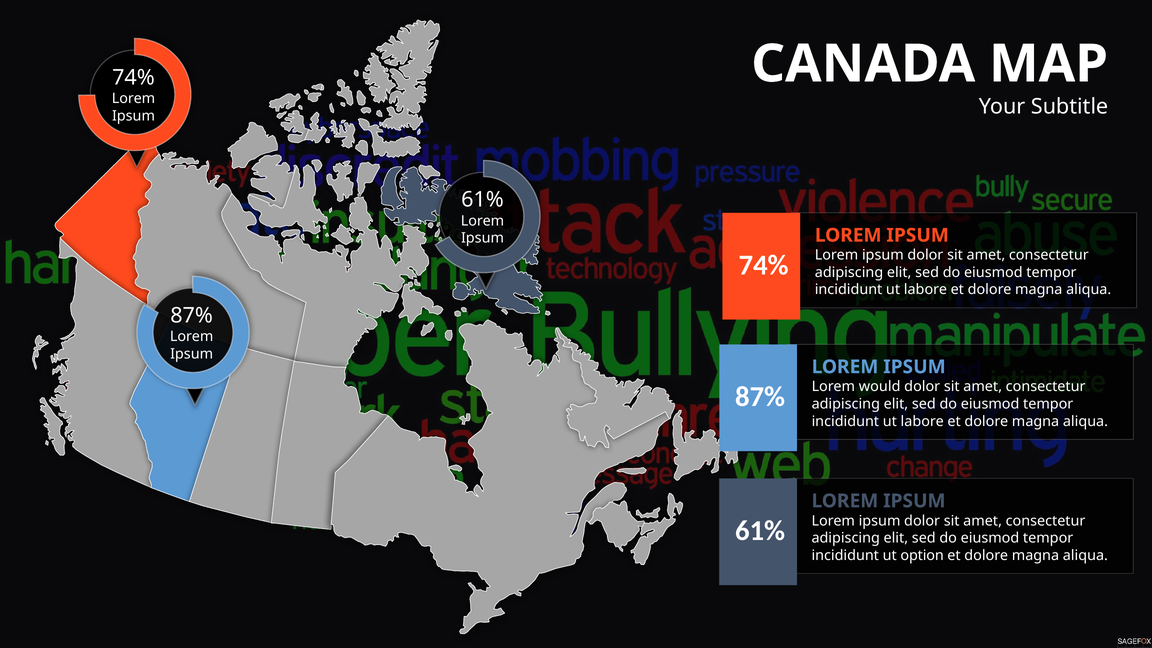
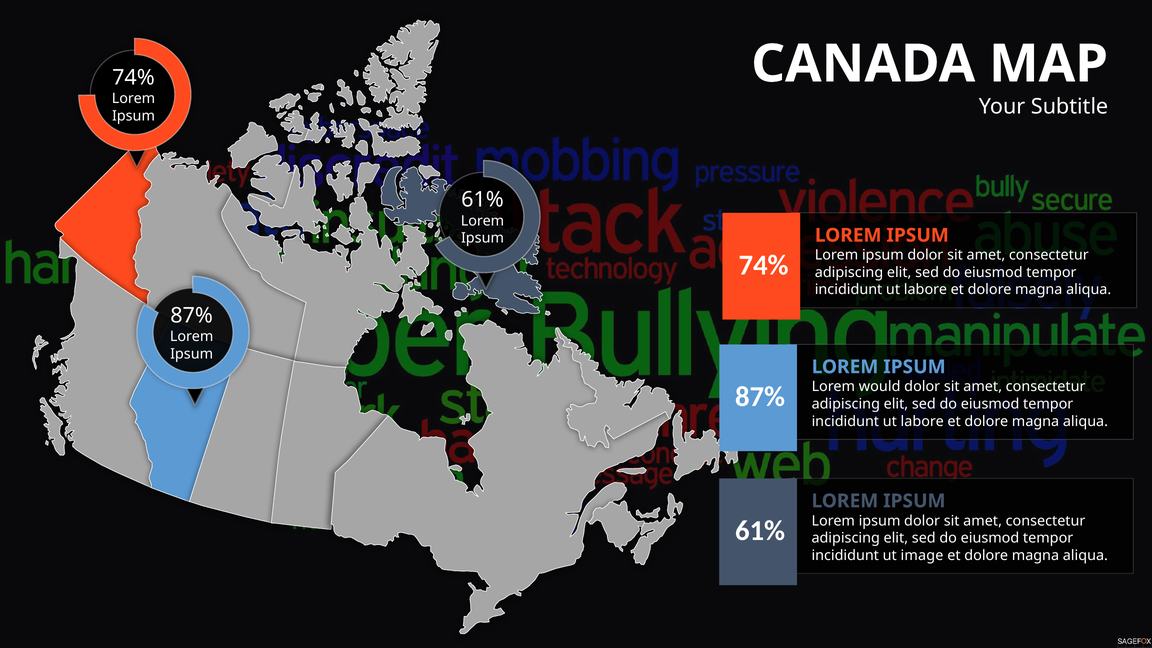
option: option -> image (922, 555)
